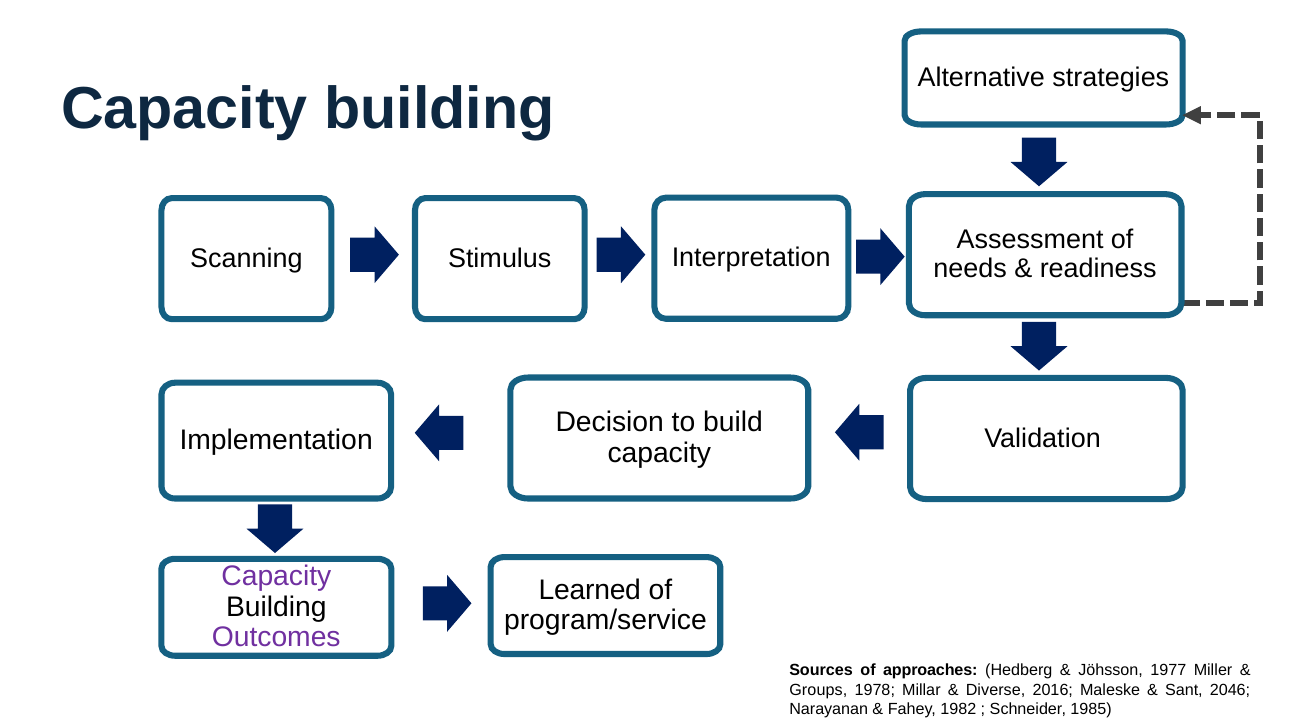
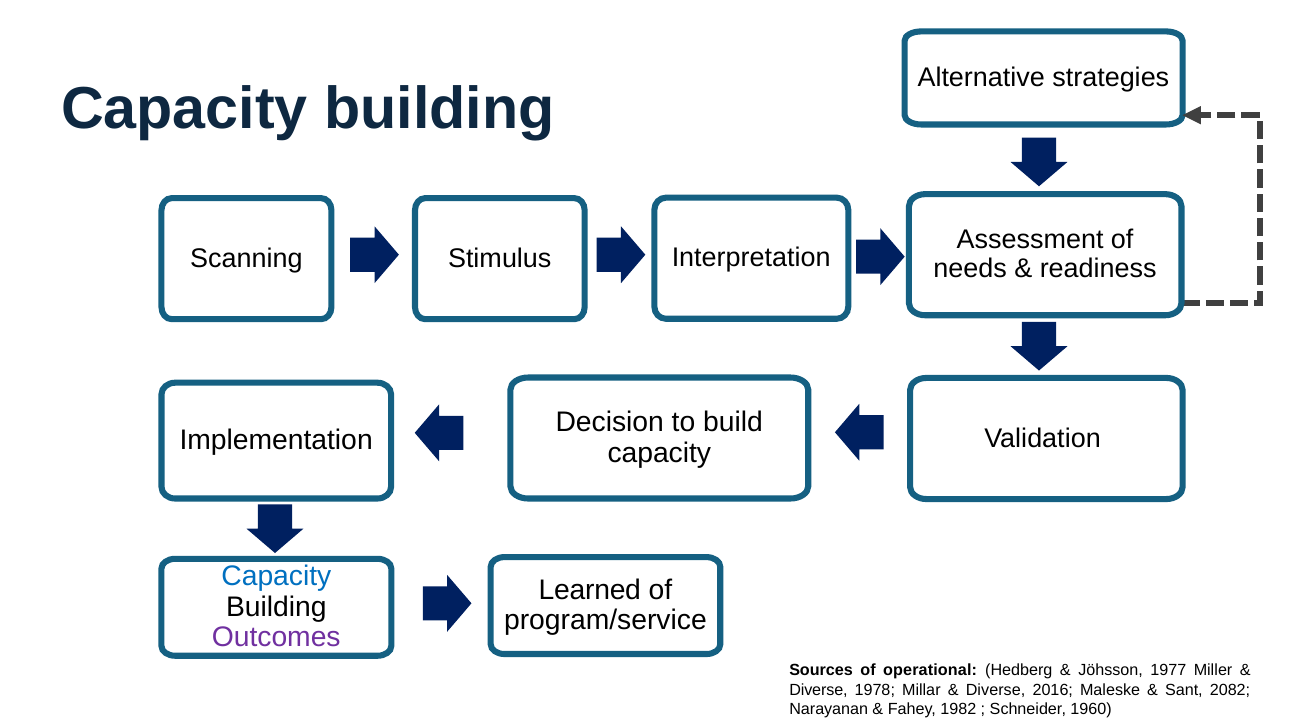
Capacity colour: purple -> blue (276, 577)
approaches: approaches -> operational (930, 671)
Groups: Groups -> Diverse (818, 690)
2046: 2046 -> 2082 (1230, 690)
1985: 1985 -> 1960 (1091, 709)
